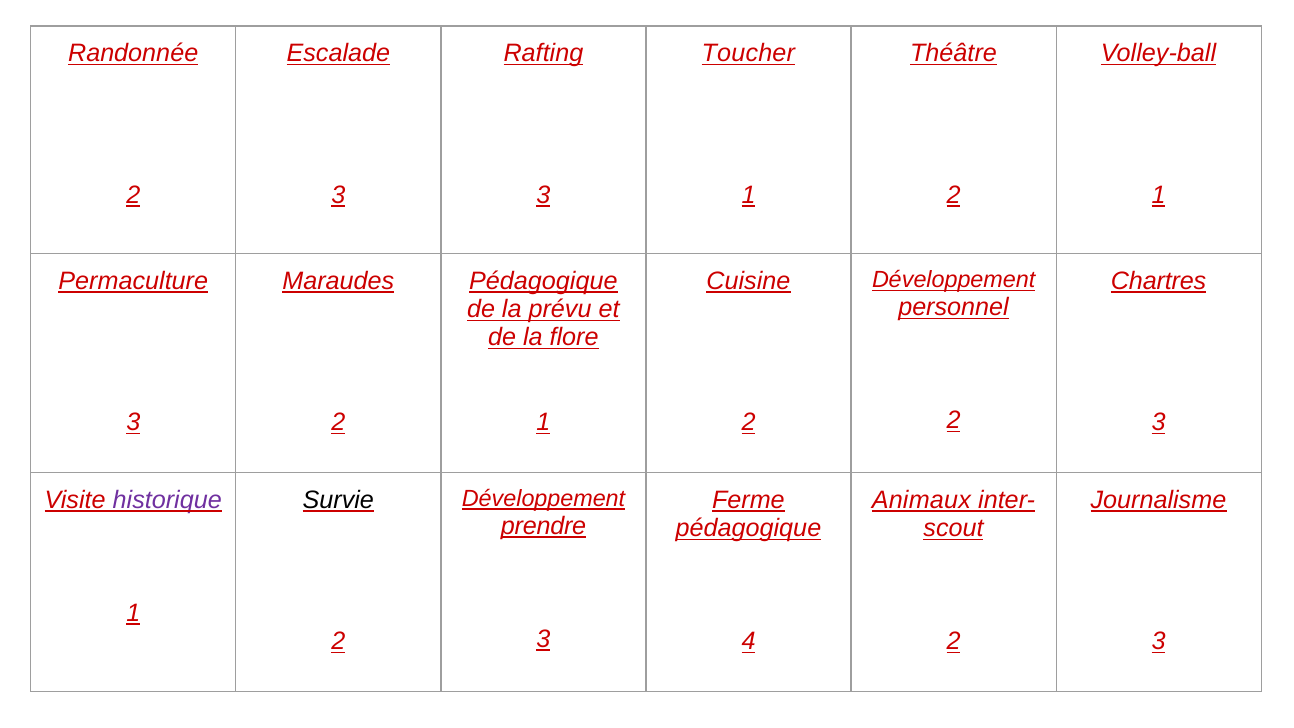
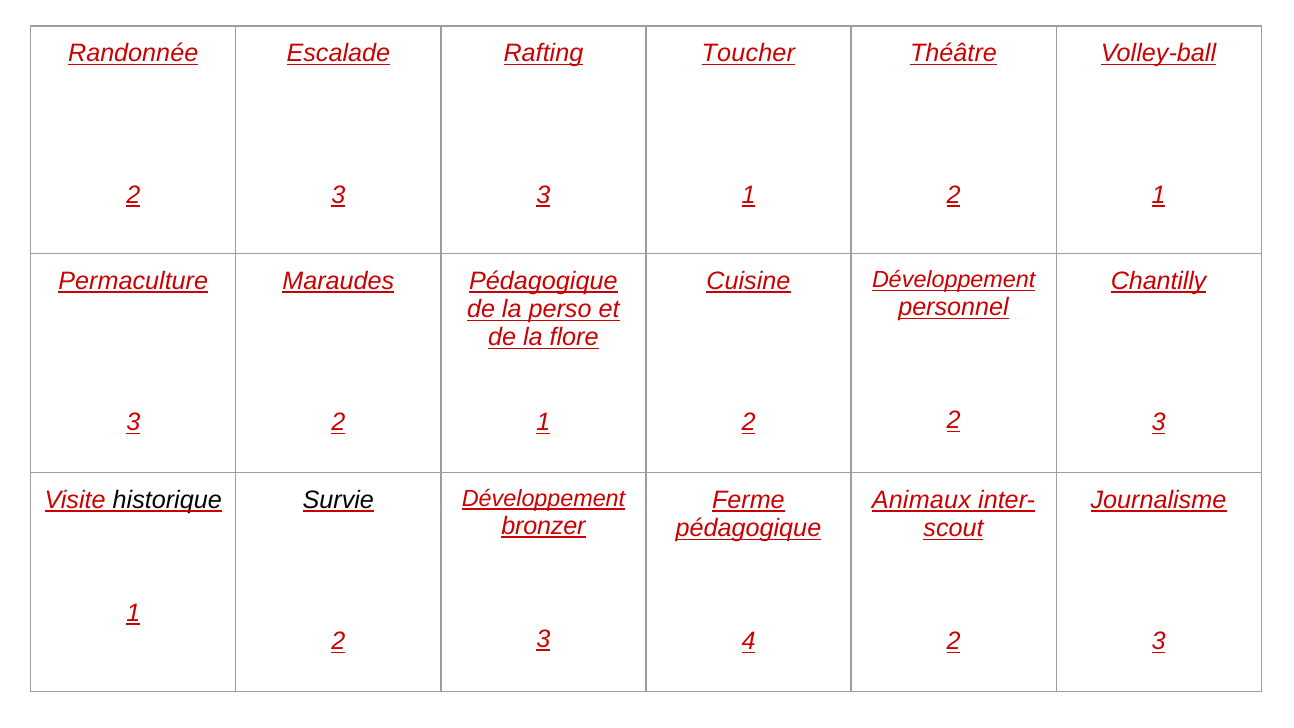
Chartres: Chartres -> Chantilly (1159, 281)
prévu: prévu -> perso (560, 309)
historique colour: purple -> black (167, 500)
prendre: prendre -> bronzer (543, 526)
